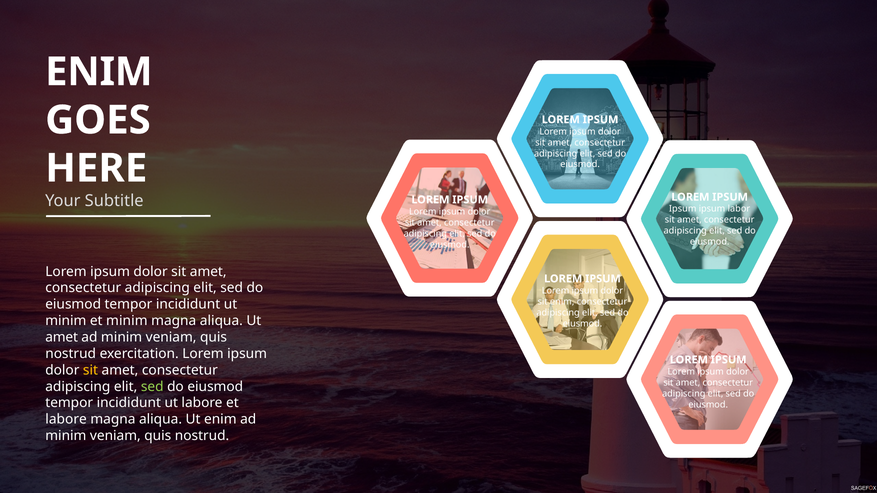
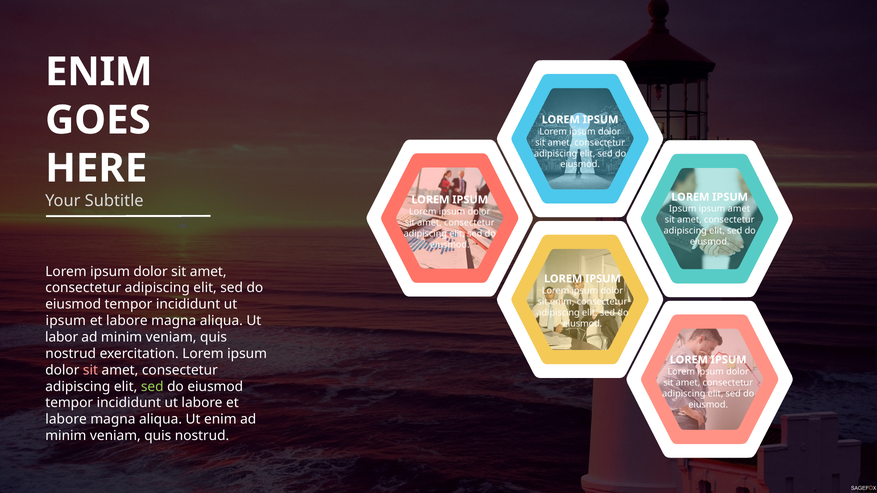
ipsum labor: labor -> amet (739, 209)
minim: minim -> ipsum (66, 321)
minim: minim -> labore (127, 321)
amet: amet -> labor (62, 337)
sit colour: yellow -> pink (91, 370)
